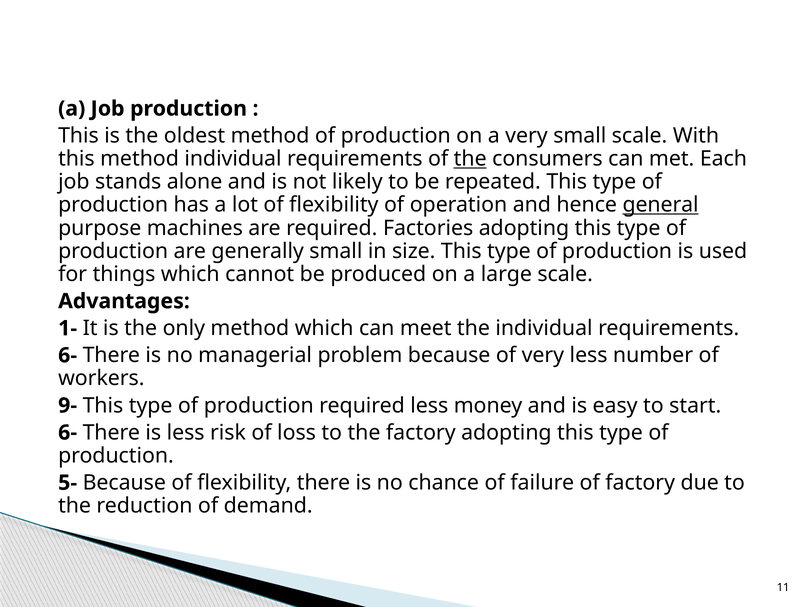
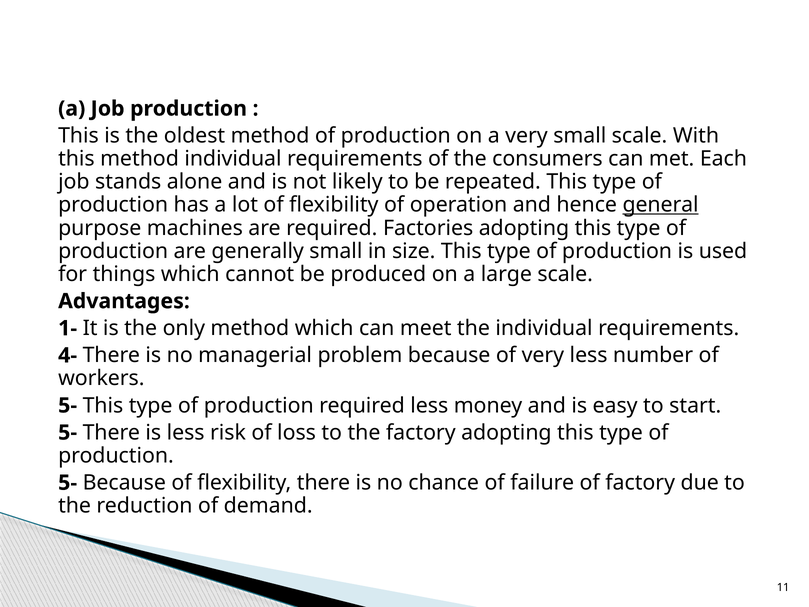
the underline: present -> none (470, 159)
6-: 6- -> 4- (68, 355)
9-: 9- -> 5- (68, 405)
6-: 6- -> 5- (68, 432)
